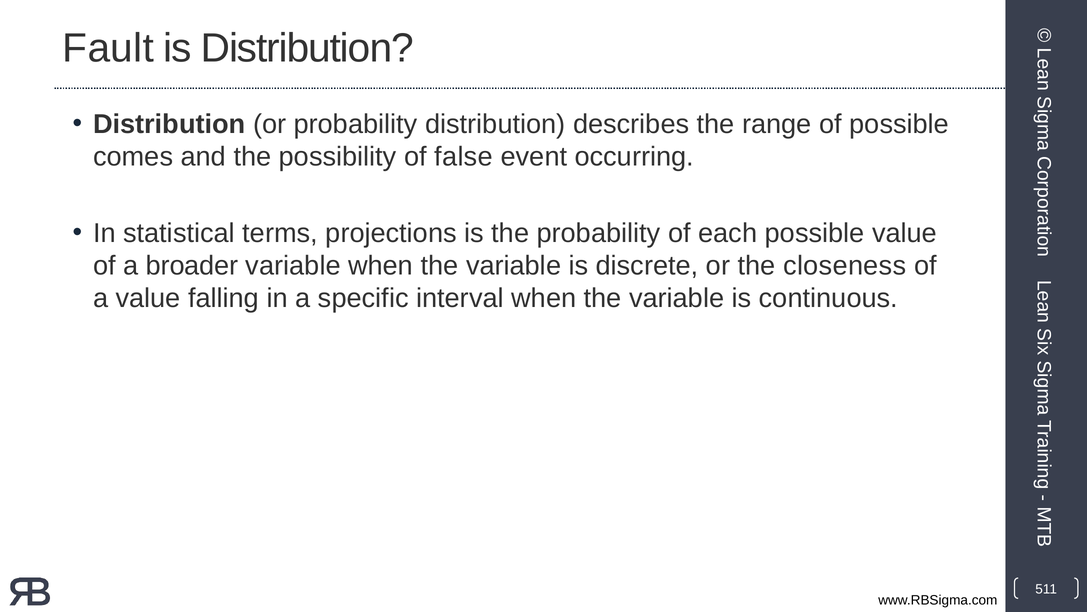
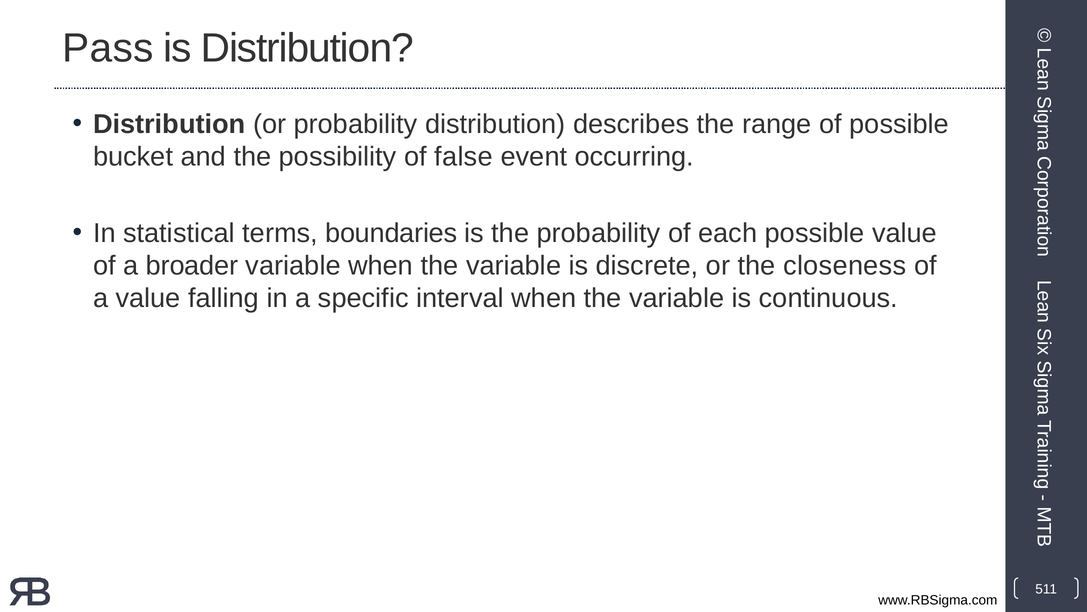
Fault: Fault -> Pass (108, 48)
comes: comes -> bucket (133, 157)
projections: projections -> boundaries (391, 233)
